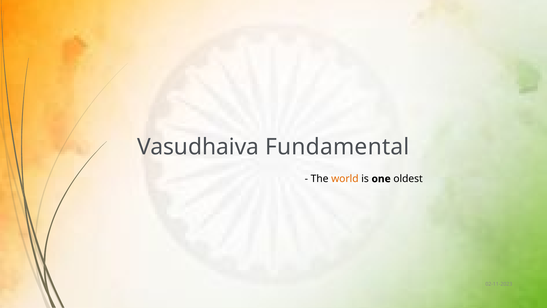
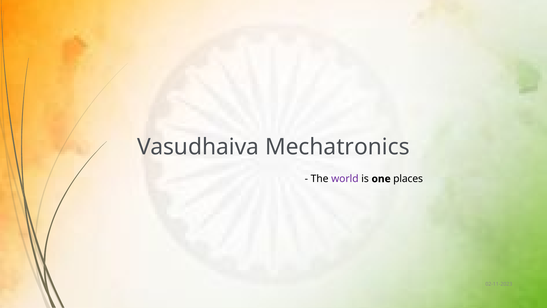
Fundamental: Fundamental -> Mechatronics (337, 147)
world colour: orange -> purple (345, 179)
oldest: oldest -> places (408, 179)
